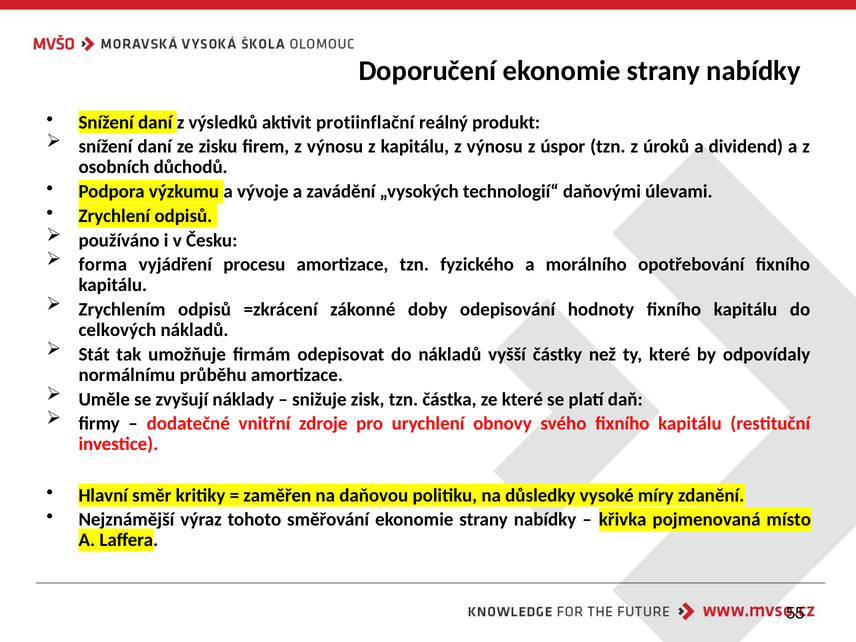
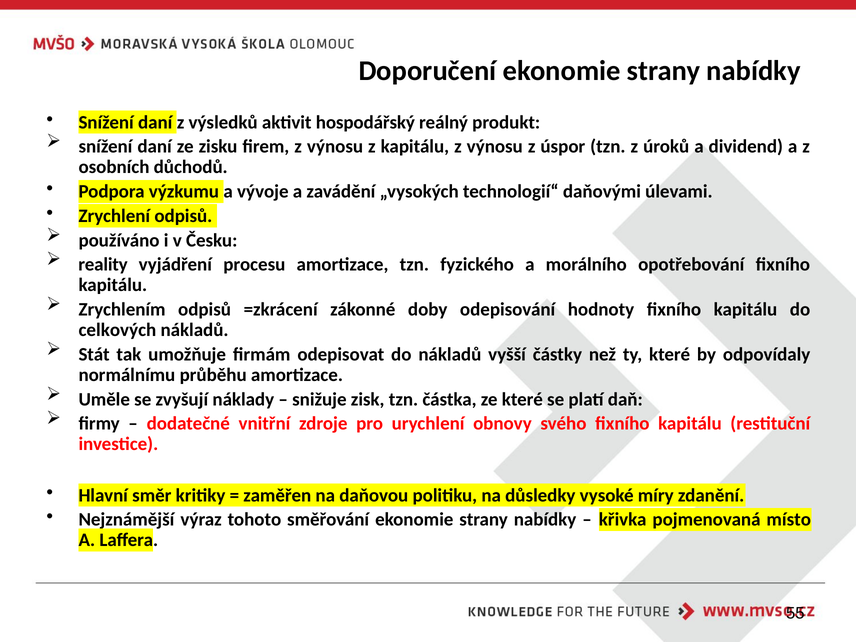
protiinflační: protiinflační -> hospodářský (365, 122)
forma: forma -> reality (103, 265)
